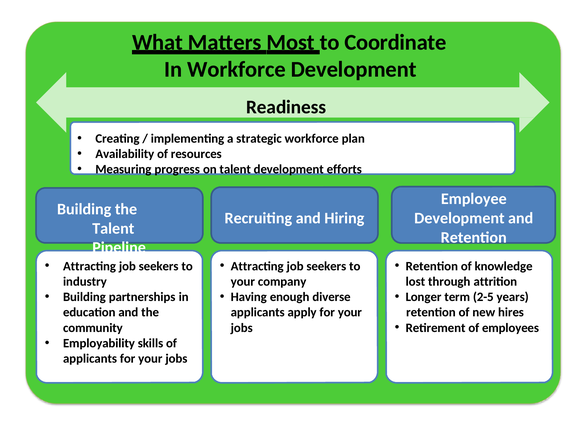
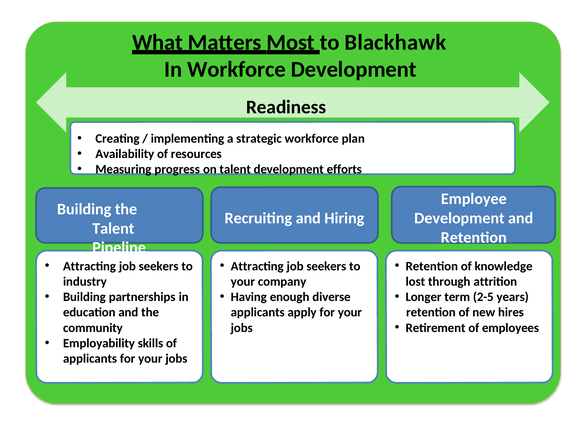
Coordinate: Coordinate -> Blackhawk (395, 42)
